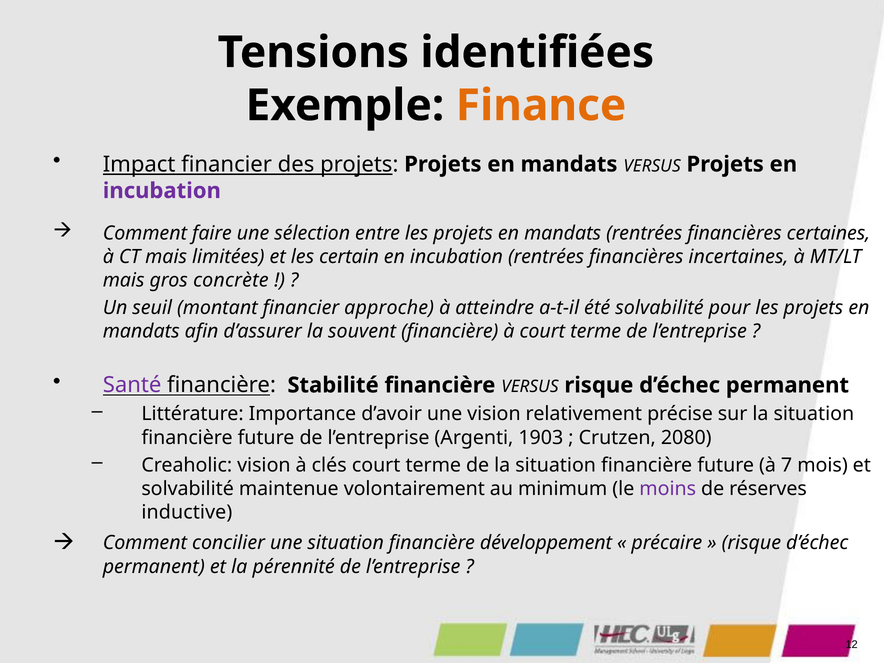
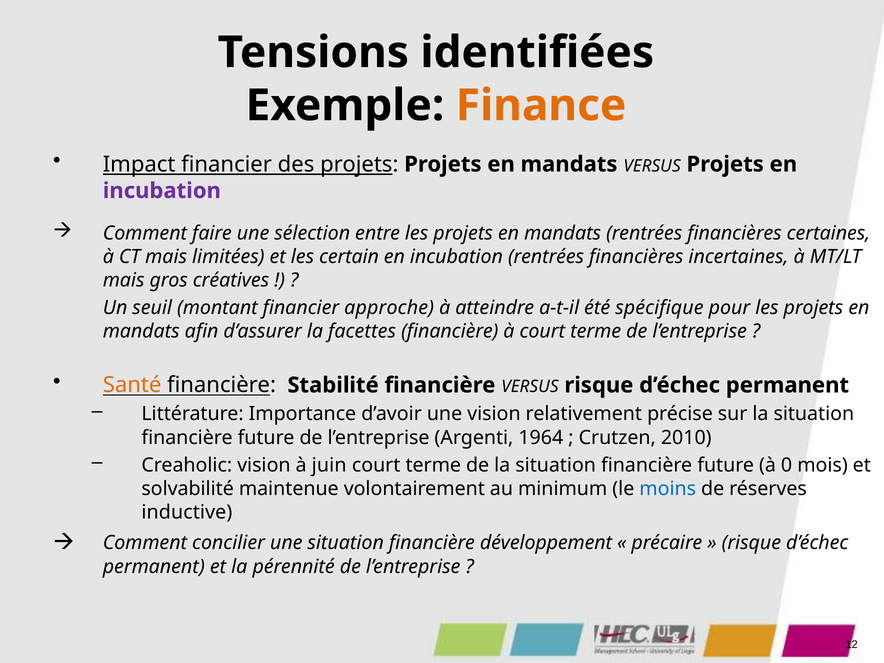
concrète: concrète -> créatives (231, 280)
été solvabilité: solvabilité -> spécifique (659, 308)
souvent: souvent -> facettes (362, 331)
Santé colour: purple -> orange (132, 385)
1903: 1903 -> 1964 (541, 438)
2080: 2080 -> 2010 (686, 438)
clés: clés -> juin (329, 465)
7: 7 -> 0 (787, 465)
moins colour: purple -> blue (668, 489)
